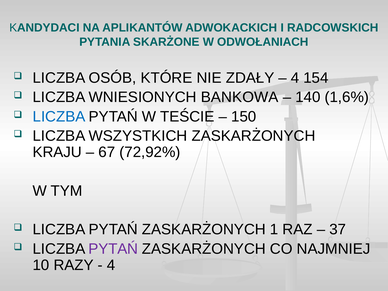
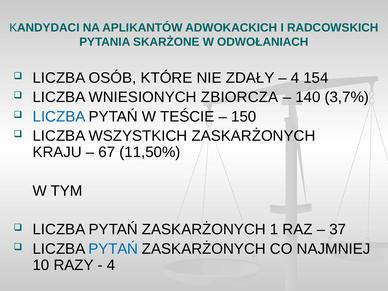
BANKOWA: BANKOWA -> ZBIORCZA (240, 97)
1,6%: 1,6% -> 3,7% (347, 97)
72,92%: 72,92% -> 11,50% (150, 152)
PYTAŃ colour: purple -> blue (113, 249)
